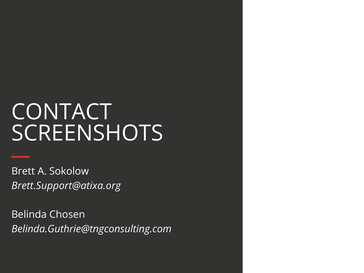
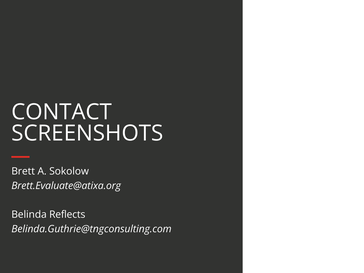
Brett.Support@atixa.org: Brett.Support@atixa.org -> Brett.Evaluate@atixa.org (66, 186)
Chosen: Chosen -> Reflects (67, 215)
